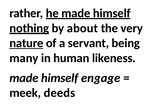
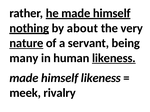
likeness underline: none -> present (114, 58)
himself engage: engage -> likeness (101, 78)
deeds: deeds -> rivalry (60, 93)
